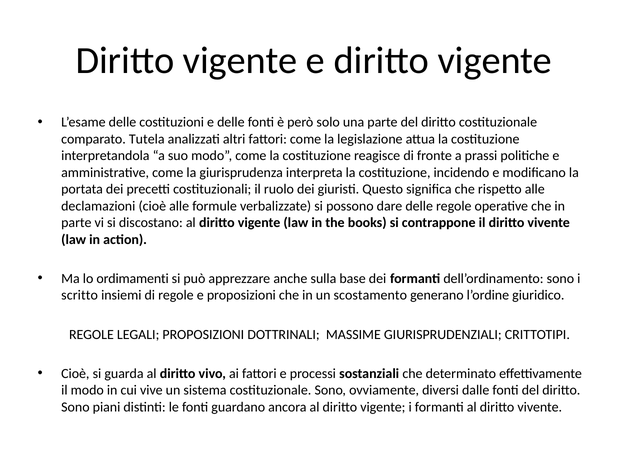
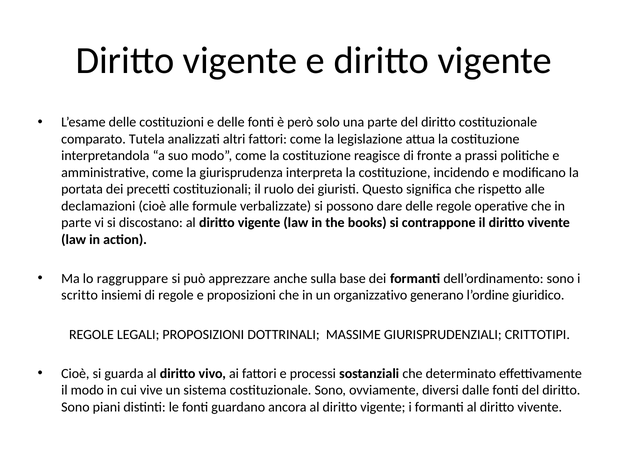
ordimamenti: ordimamenti -> raggruppare (132, 279)
scostamento: scostamento -> organizzativo (370, 295)
